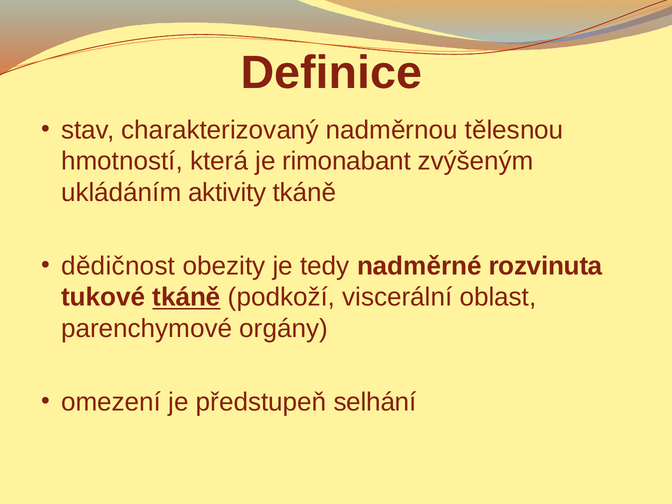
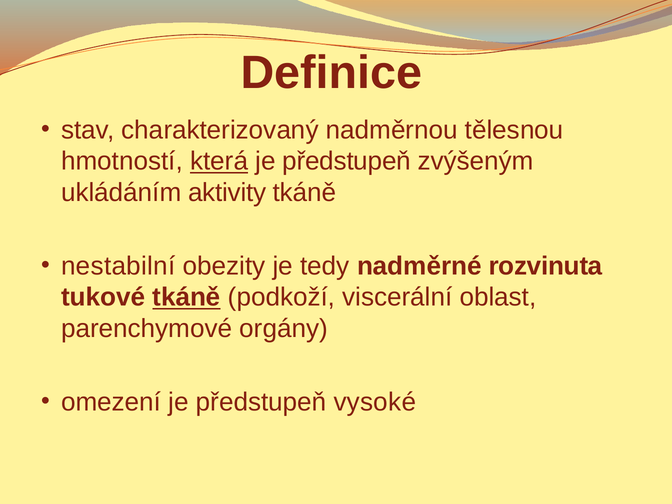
která underline: none -> present (219, 161)
rimonabant: rimonabant -> předstupeň (347, 161)
dědičnost: dědičnost -> nestabilní (118, 266)
selhání: selhání -> vysoké (375, 402)
